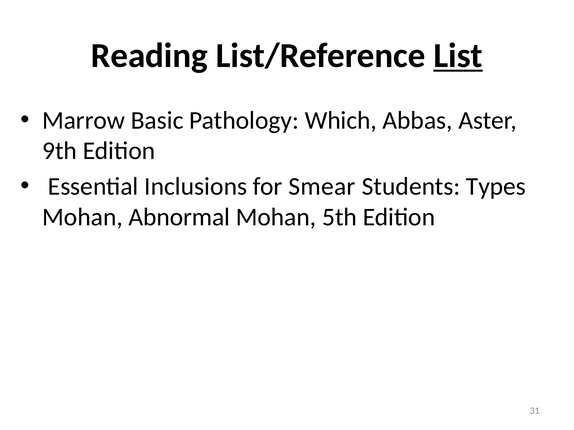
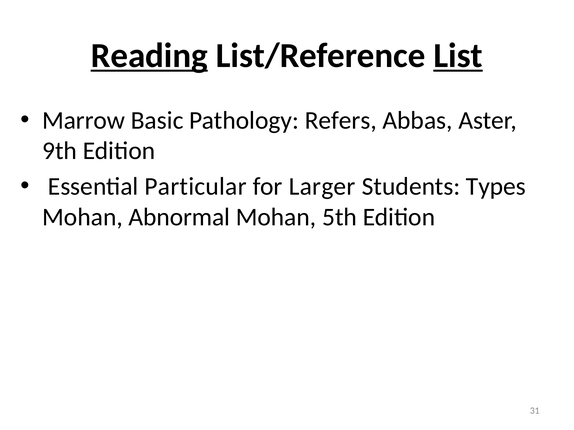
Reading underline: none -> present (149, 56)
Which: Which -> Refers (341, 120)
Inclusions: Inclusions -> Particular (196, 187)
Smear: Smear -> Larger (322, 187)
